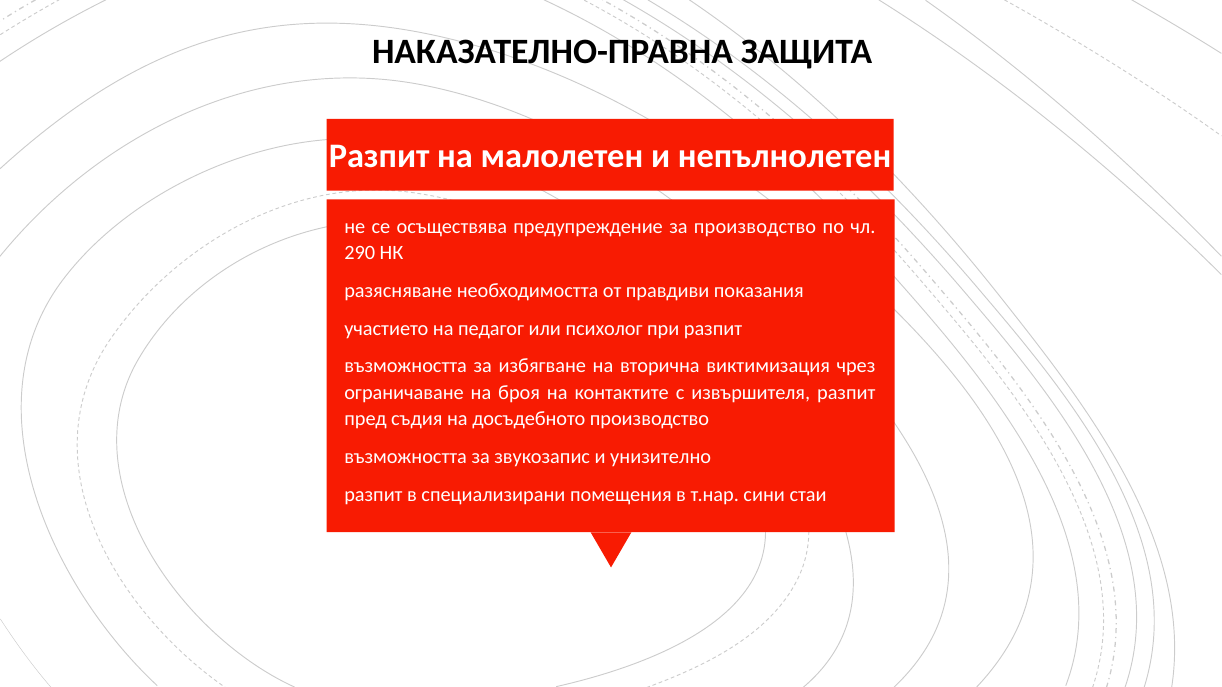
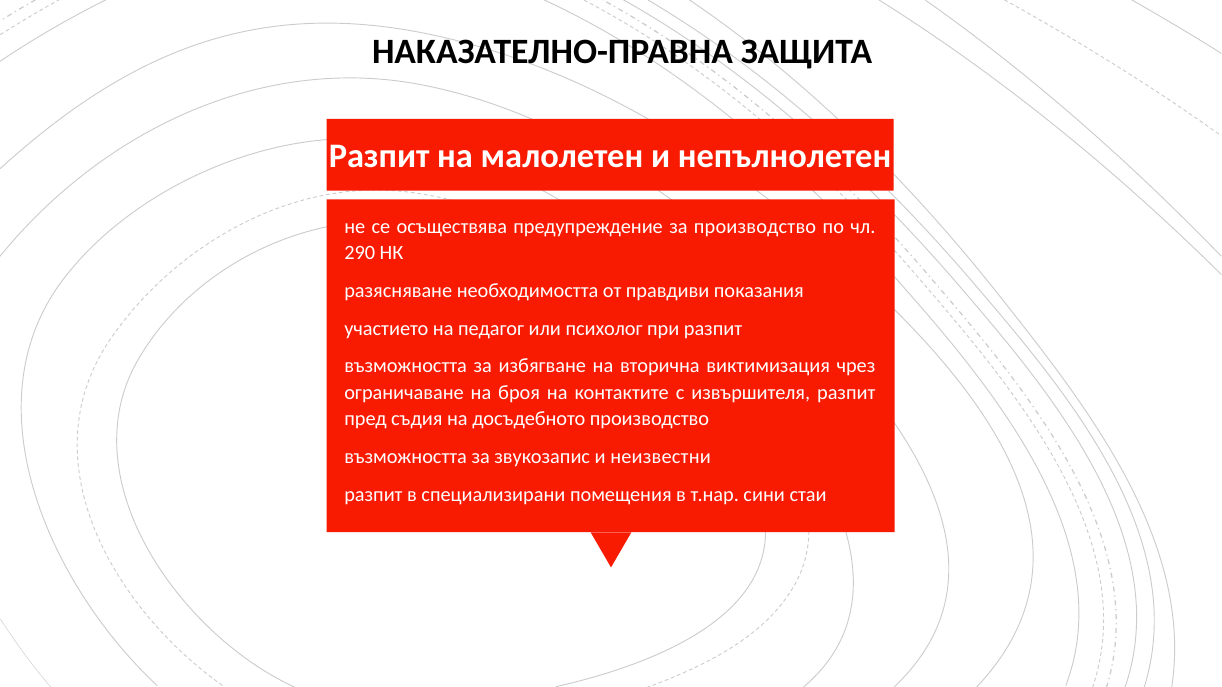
унизително: унизително -> неизвестни (661, 457)
